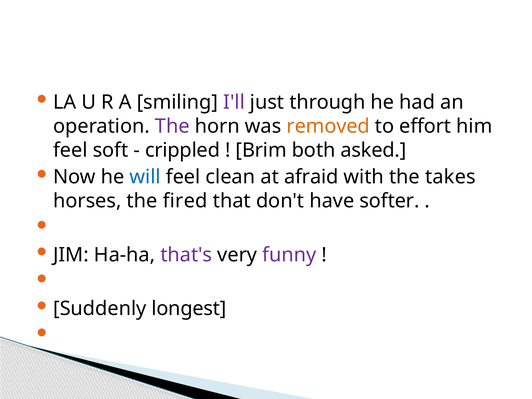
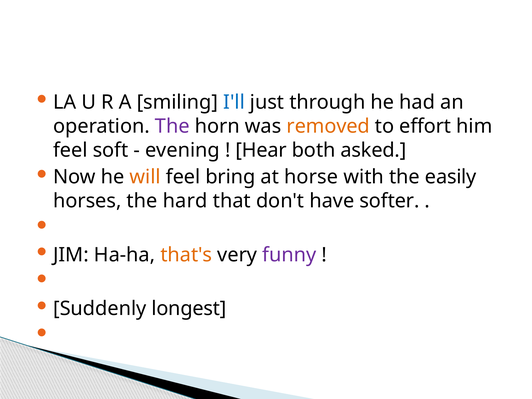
I'll colour: purple -> blue (234, 102)
crippled: crippled -> evening (182, 150)
Brim: Brim -> Hear (261, 150)
will colour: blue -> orange (145, 177)
clean: clean -> bring (230, 177)
afraid: afraid -> horse (311, 177)
takes: takes -> easily (451, 177)
fired: fired -> hard (185, 201)
that's colour: purple -> orange (186, 255)
